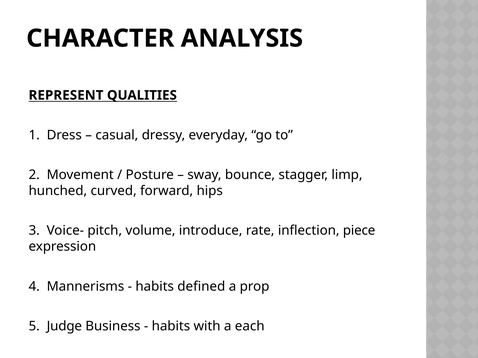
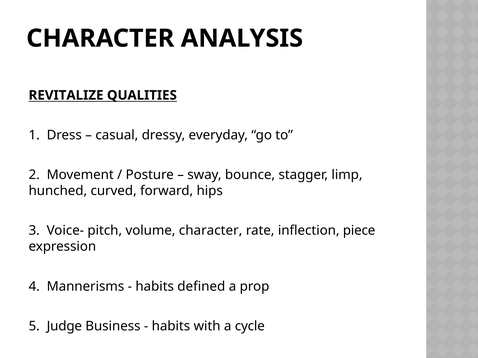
REPRESENT: REPRESENT -> REVITALIZE (66, 95)
volume introduce: introduce -> character (211, 231)
each: each -> cycle (250, 327)
